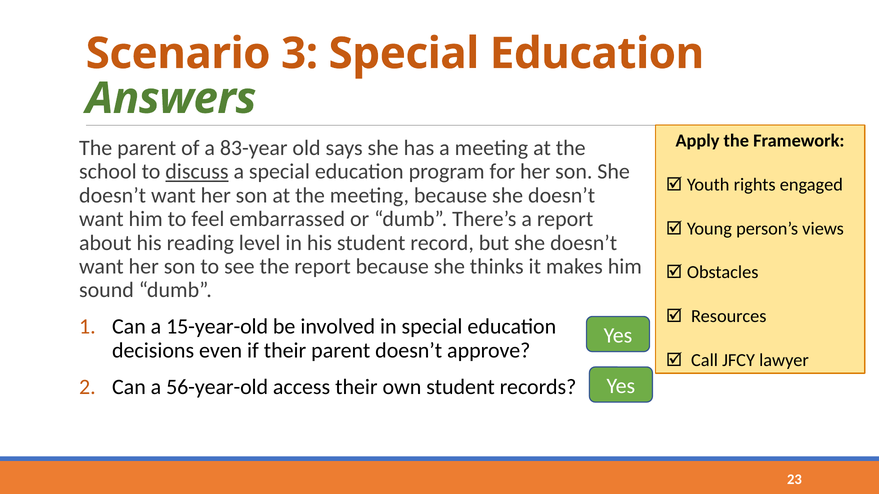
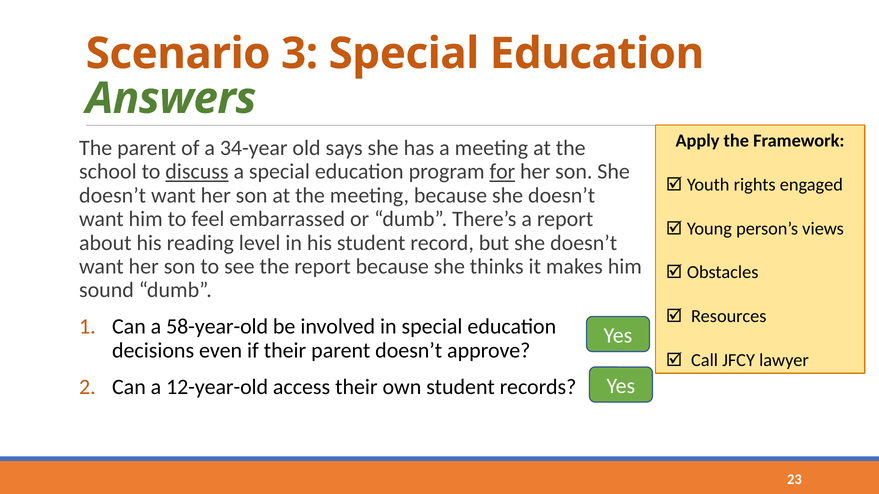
83-year: 83-year -> 34-year (254, 148)
for underline: none -> present (502, 172)
15-year-old: 15-year-old -> 58-year-old (217, 327)
56-year-old: 56-year-old -> 12-year-old (217, 387)
